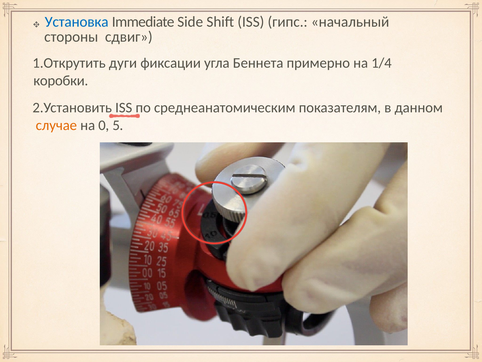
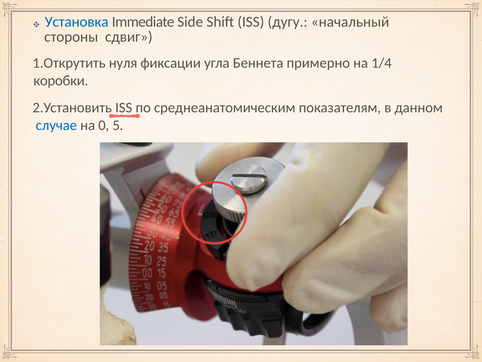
гипс: гипс -> дугу (288, 22)
дуги: дуги -> нуля (123, 63)
случае colour: orange -> blue (56, 125)
